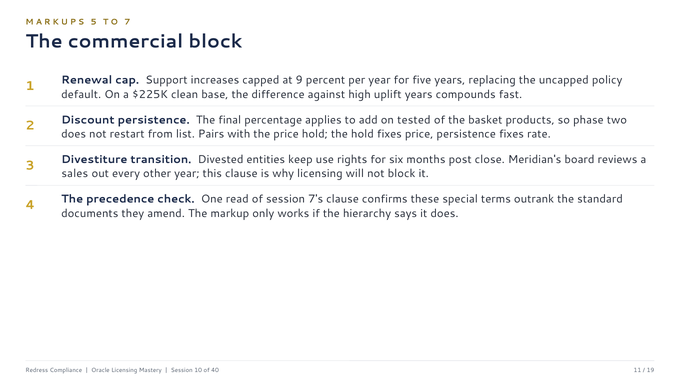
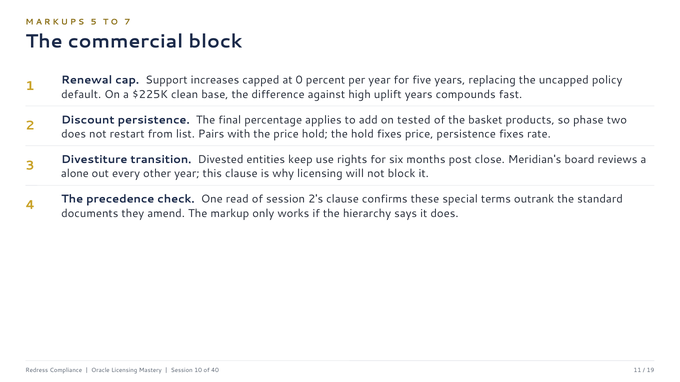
9: 9 -> 0 (299, 80)
sales: sales -> alone (75, 174)
7's: 7's -> 2's (316, 200)
